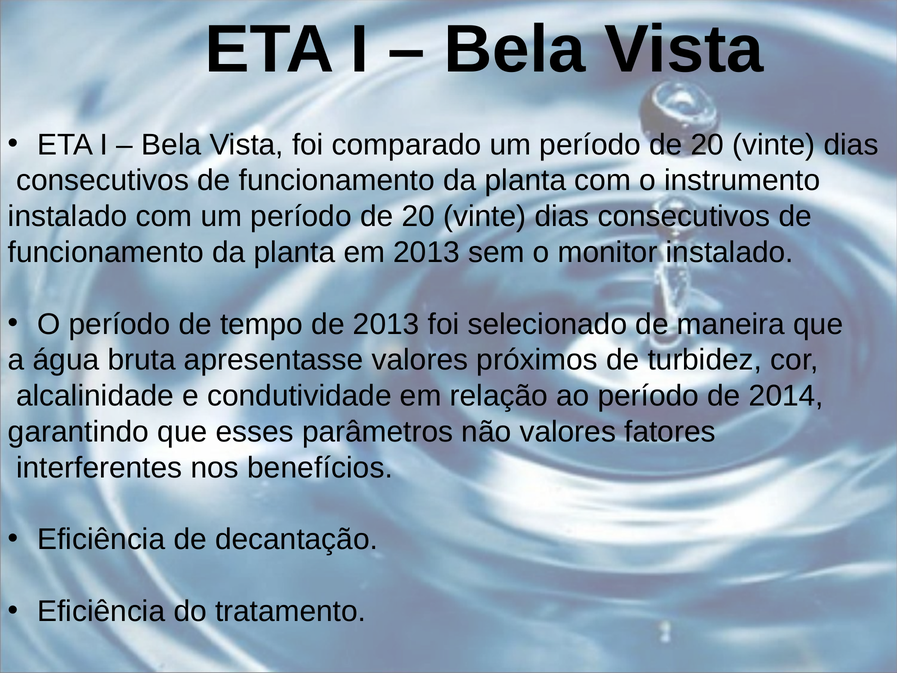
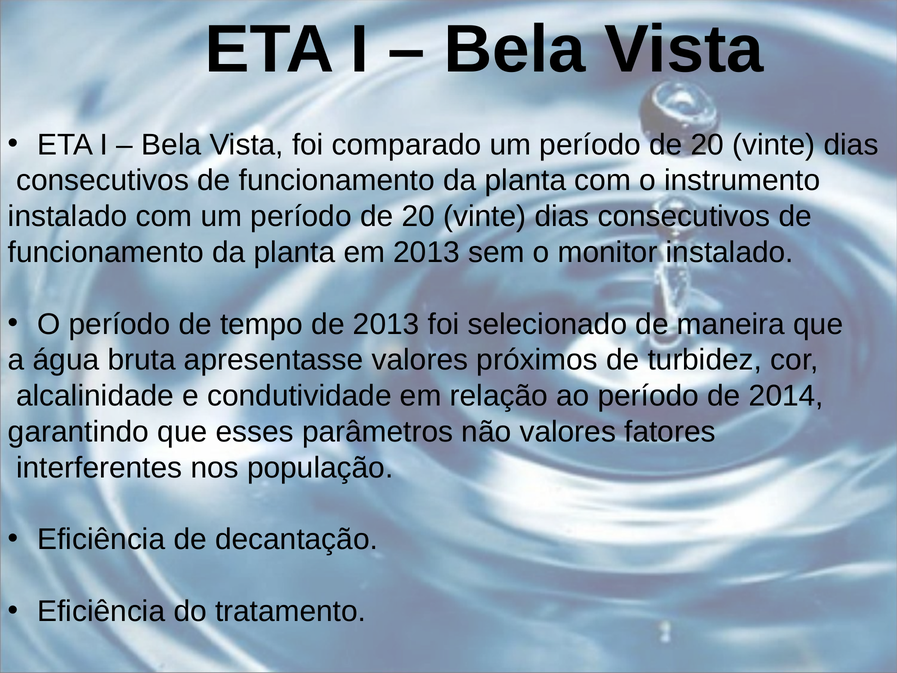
benefícios: benefícios -> população (320, 468)
